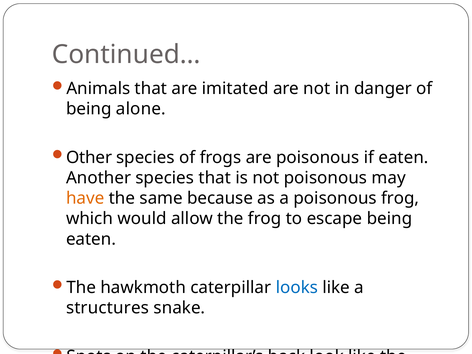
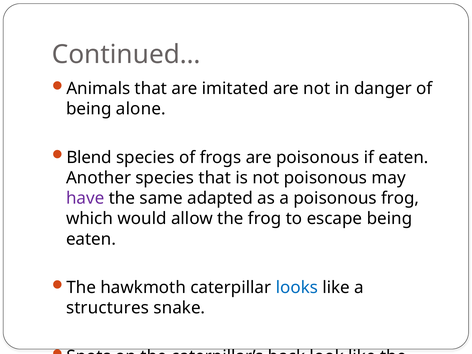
Other: Other -> Blend (89, 157)
have colour: orange -> purple (85, 198)
because: because -> adapted (220, 198)
